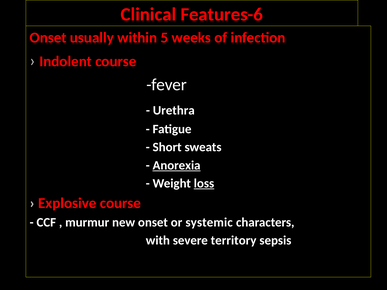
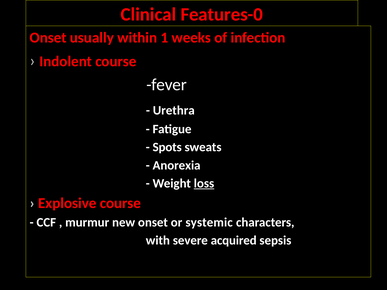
Features-6: Features-6 -> Features-0 (222, 15)
5: 5 -> 1 (164, 38)
Short: Short -> Spots (167, 147)
Anorexia underline: present -> none (177, 165)
territory: territory -> acquired (234, 241)
